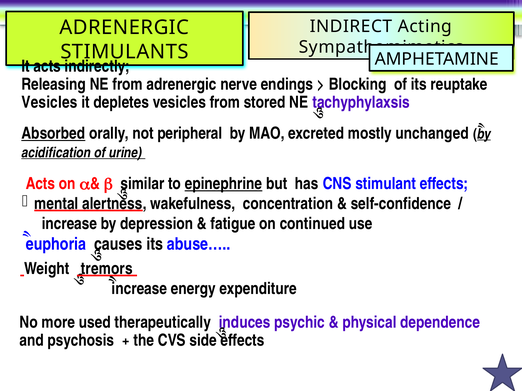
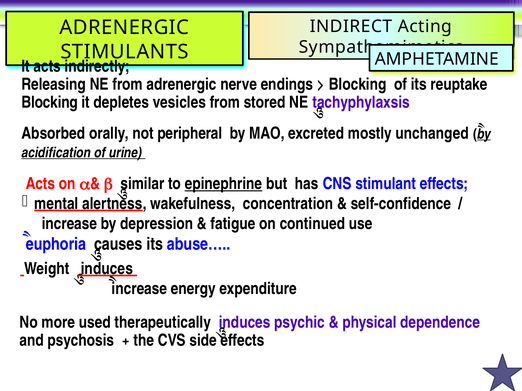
Vesicles: Vesicles -> Blocking (50, 103)
Absorbed underline: present -> none (53, 134)
tremors: tremors -> induces (107, 269)
